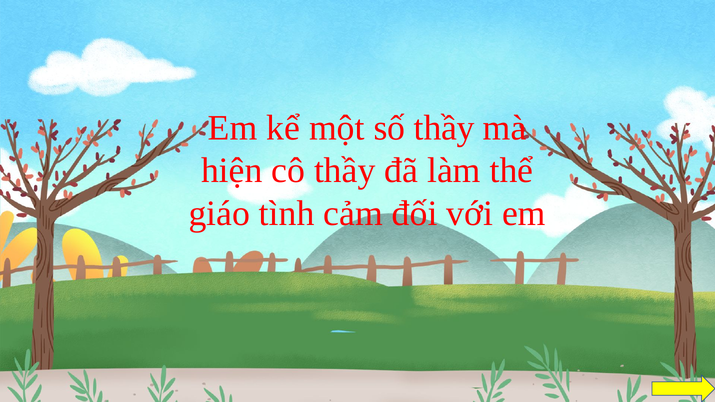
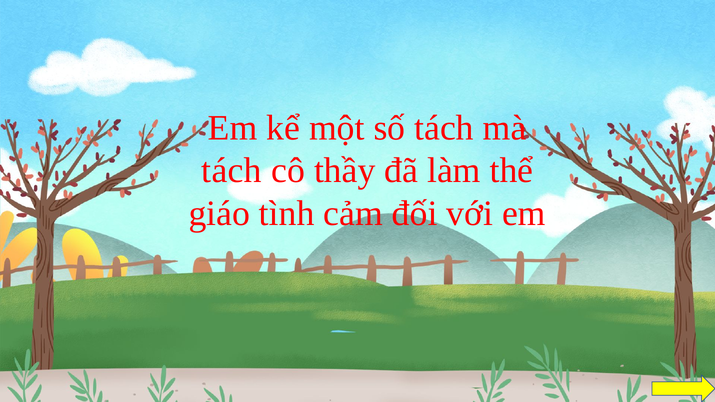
số thầy: thầy -> tách (444, 128)
hiện: hiện -> tách (232, 171)
